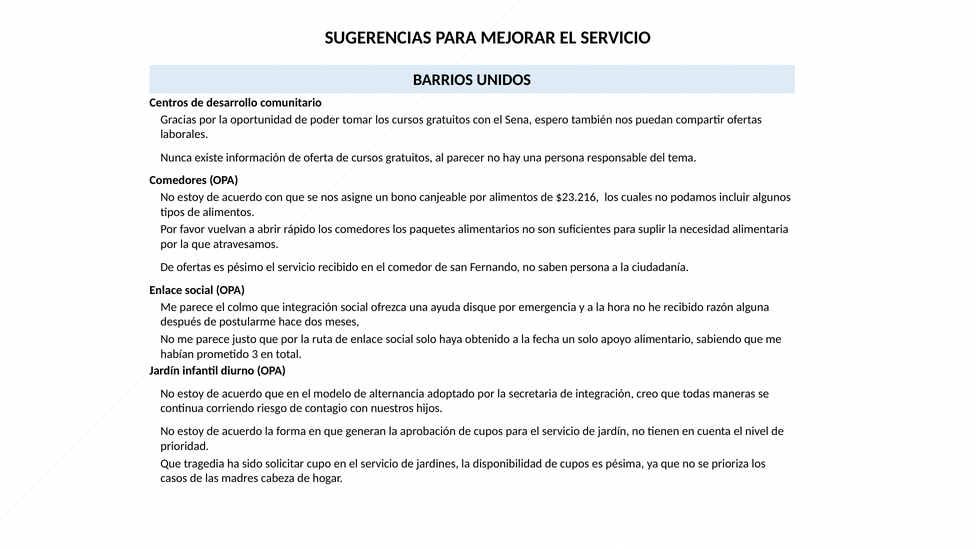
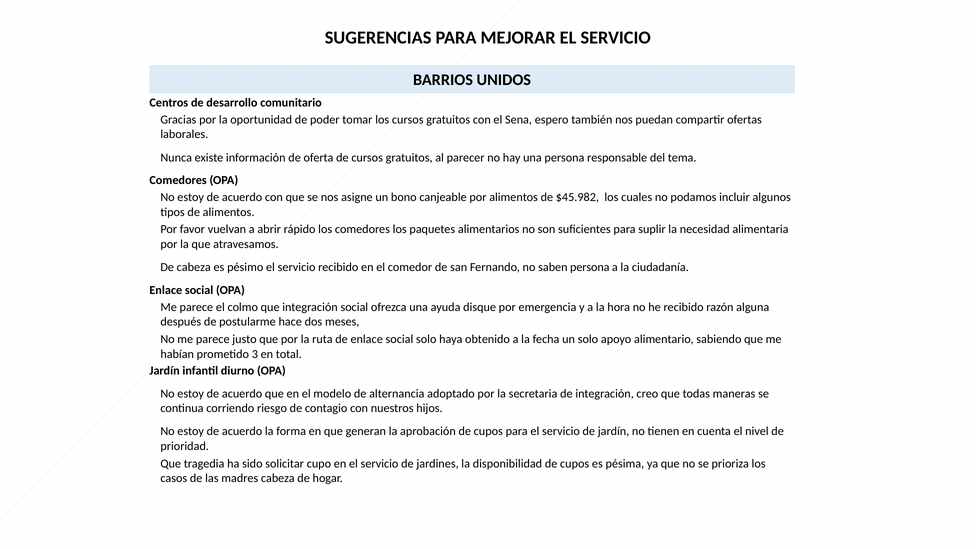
$23.216: $23.216 -> $45.982 (577, 197)
De ofertas: ofertas -> cabeza (194, 267)
